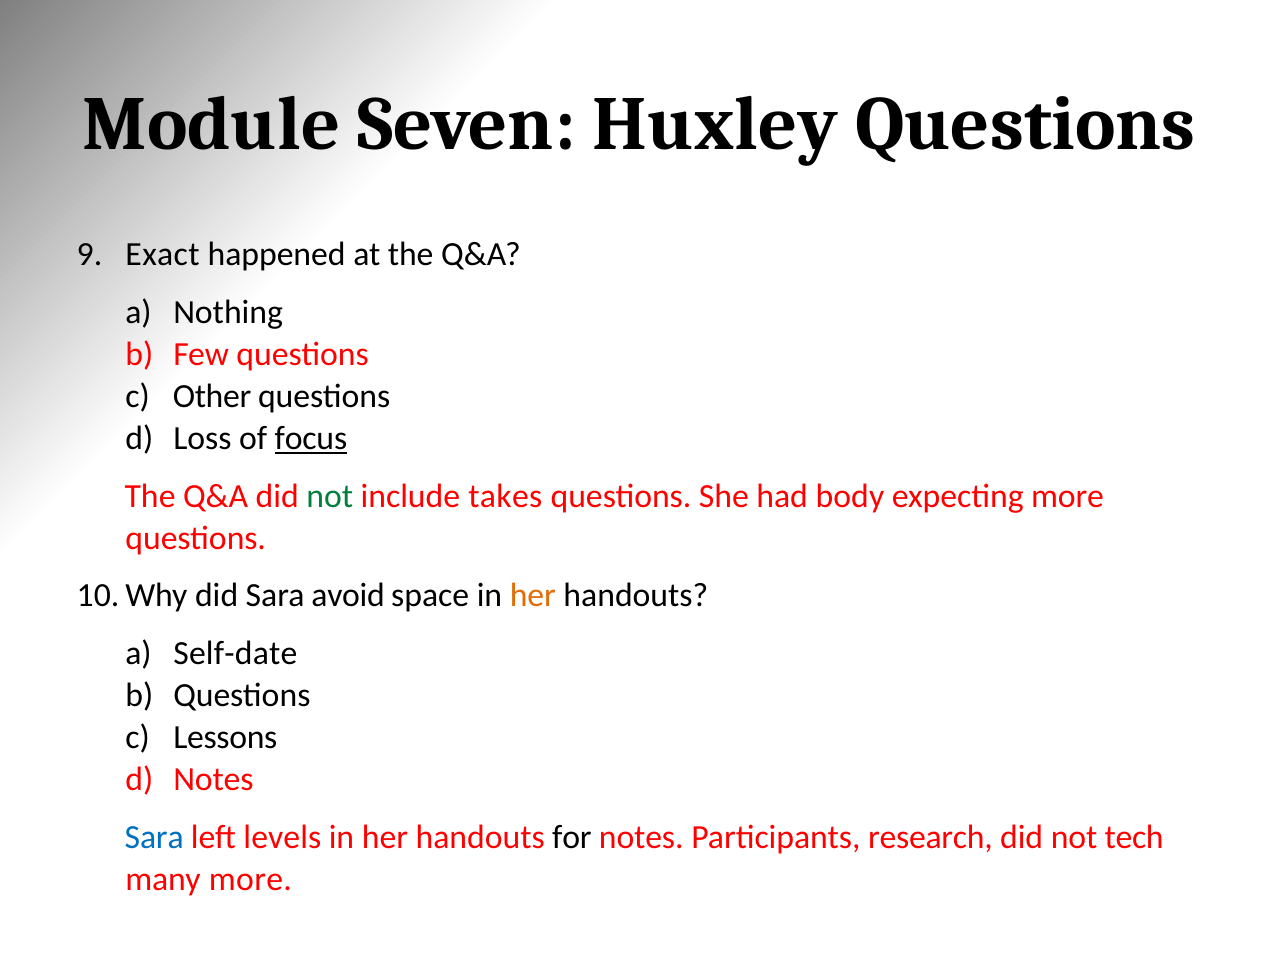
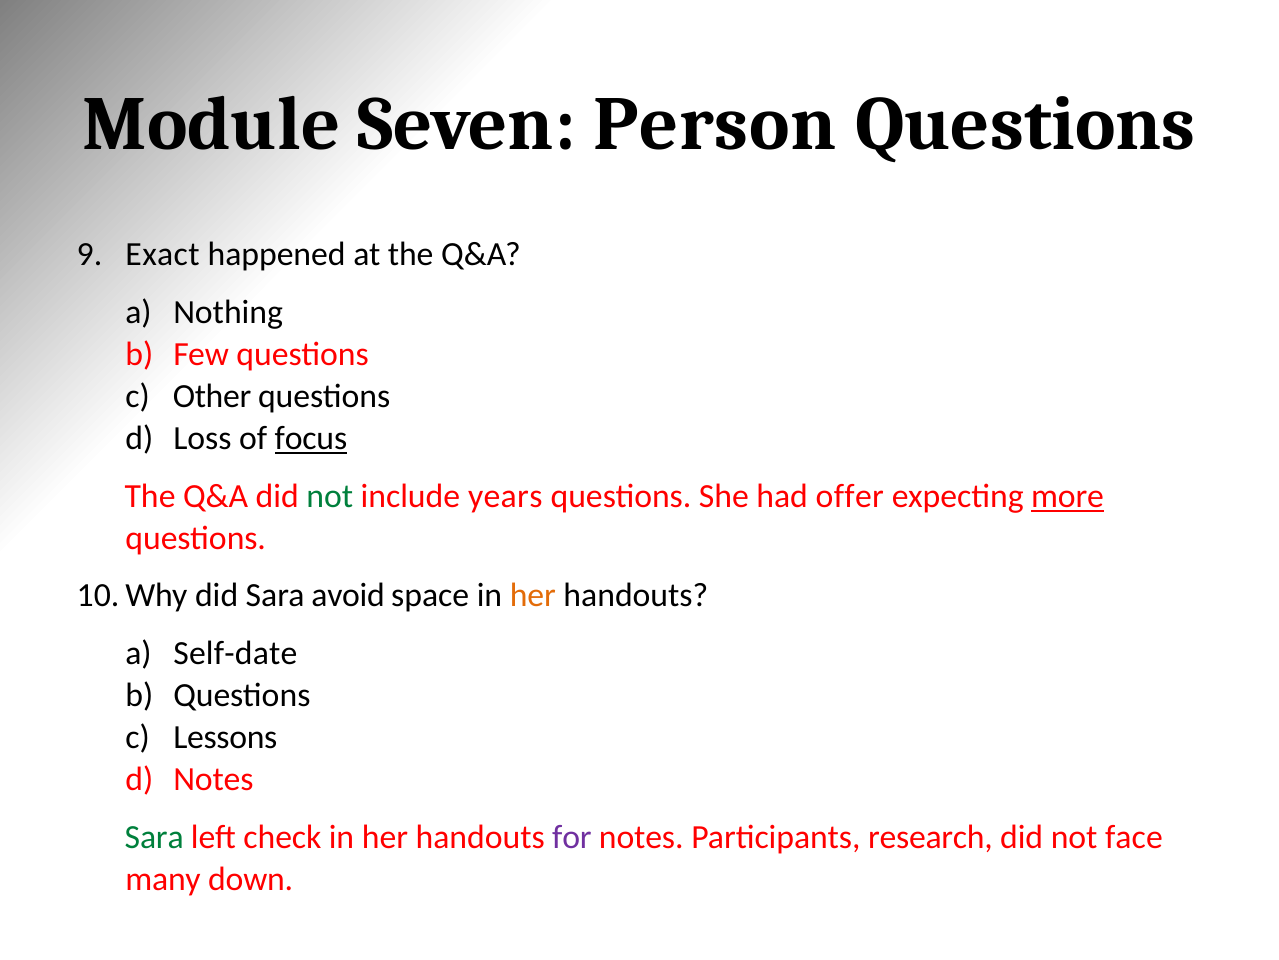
Huxley: Huxley -> Person (715, 124)
takes: takes -> years (505, 496)
body: body -> offer (850, 496)
more underline: none -> present (1068, 496)
Sara colour: blue -> green (154, 837)
levels: levels -> check (282, 837)
for colour: black -> purple (572, 837)
tech: tech -> face (1134, 837)
many more: more -> down (251, 879)
